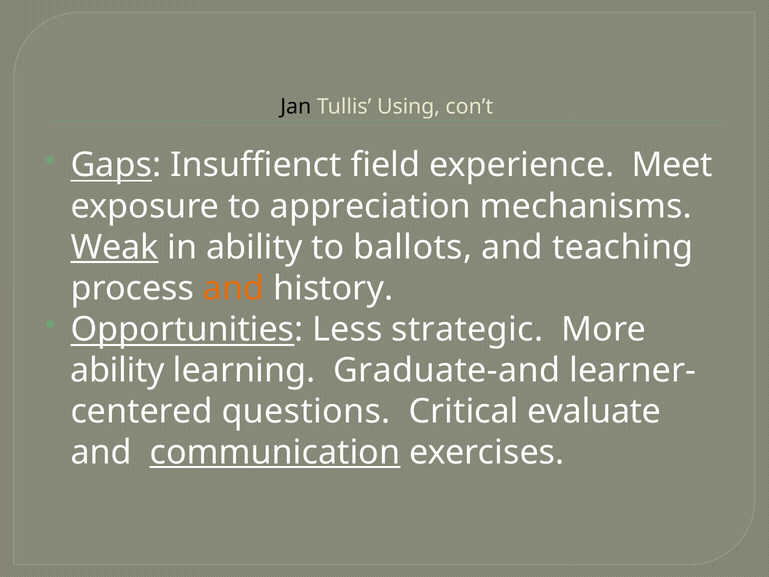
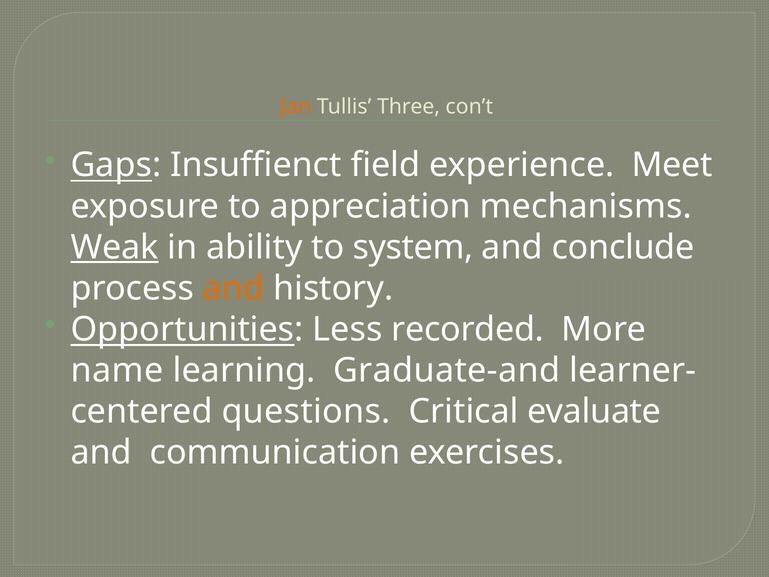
Jan colour: black -> orange (296, 107)
Using: Using -> Three (409, 107)
ballots: ballots -> system (413, 247)
teaching: teaching -> conclude (623, 247)
strategic: strategic -> recorded (468, 329)
ability: ability -> name (117, 370)
communication underline: present -> none (275, 452)
